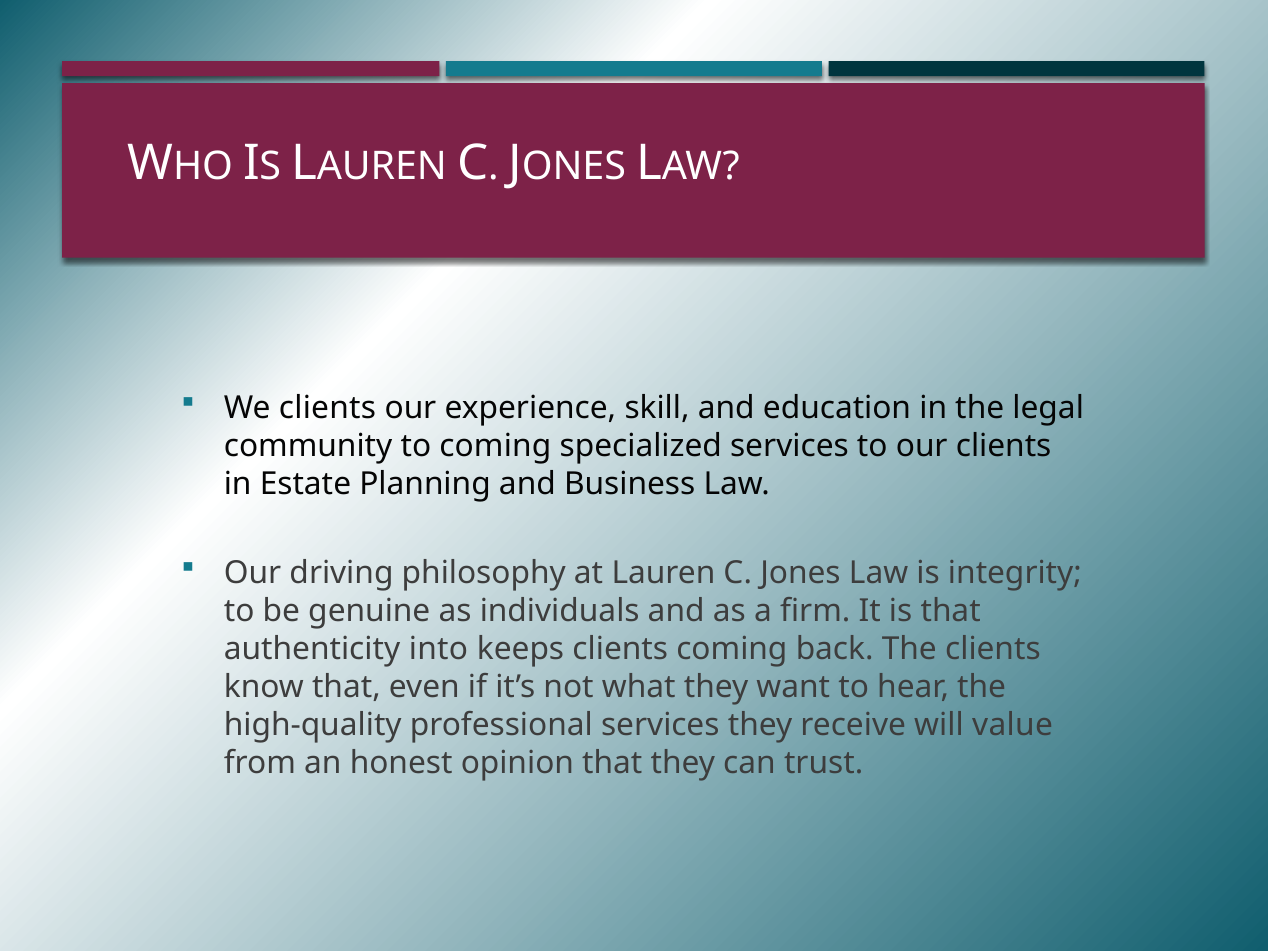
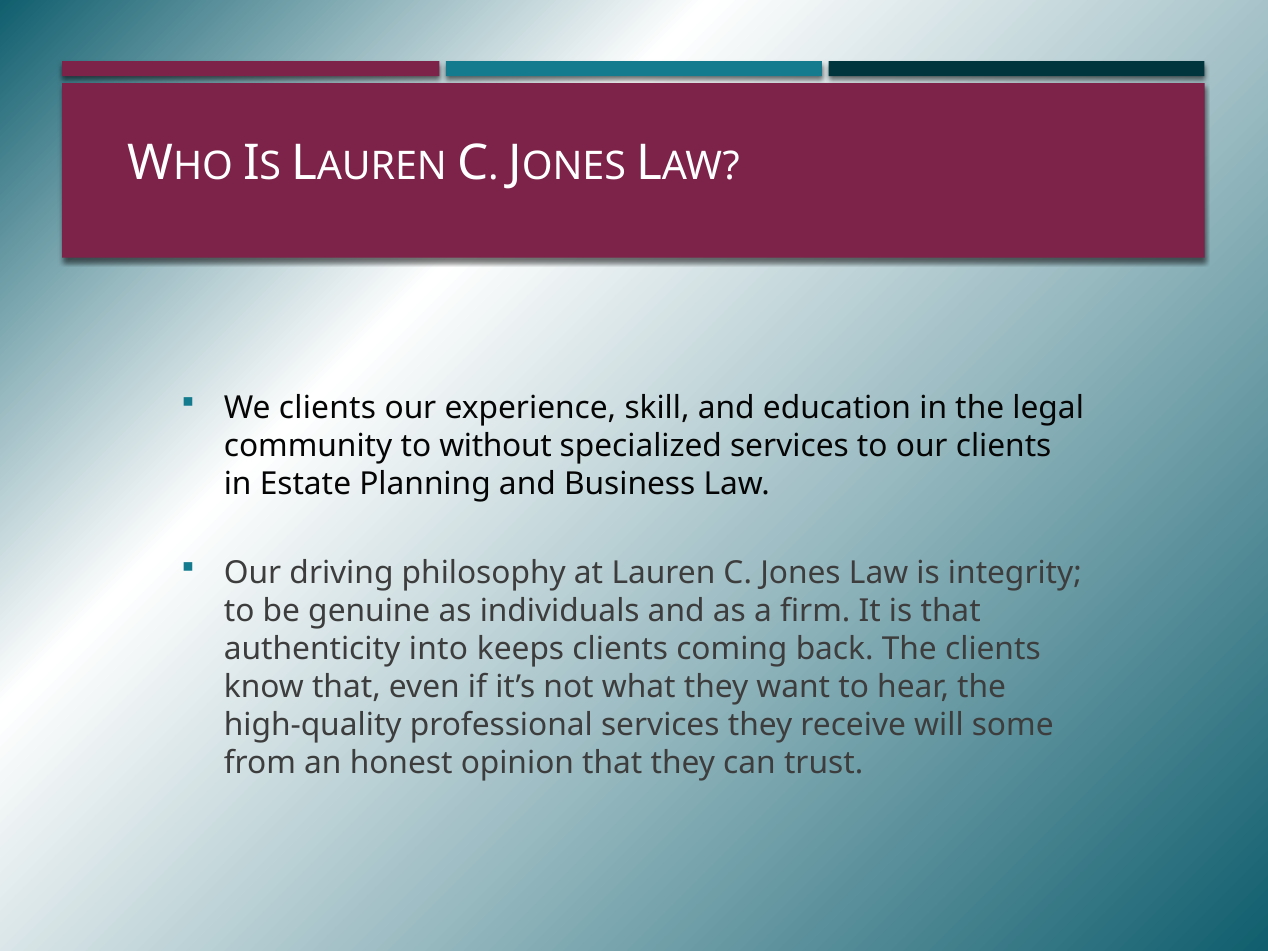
to coming: coming -> without (496, 446)
value: value -> some (1013, 725)
